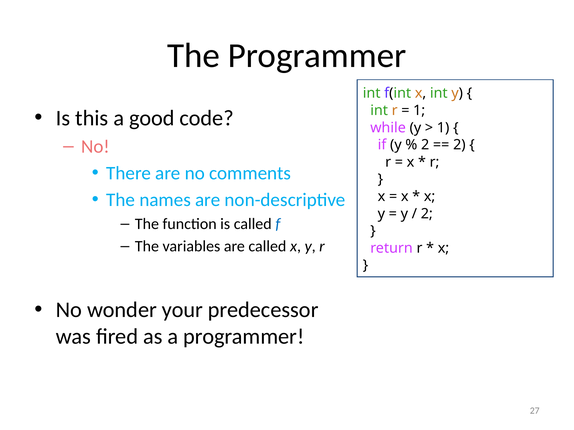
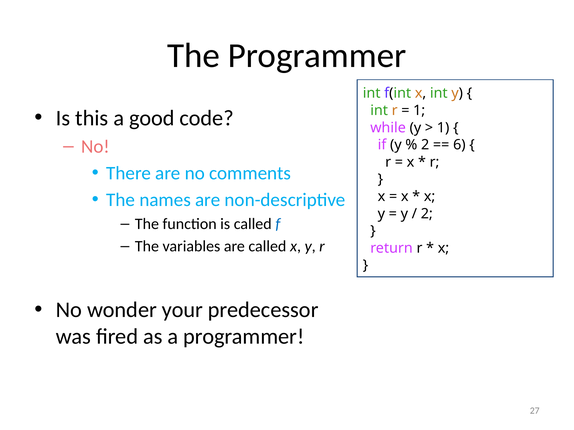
2: 2 -> 6 (459, 145)
